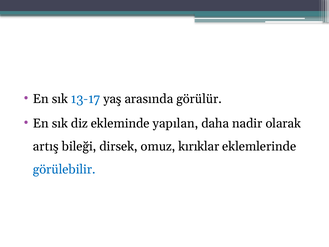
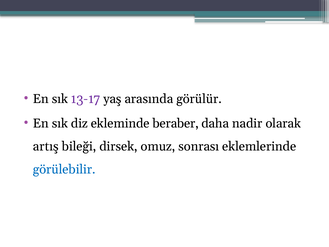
13-17 colour: blue -> purple (86, 99)
yapılan: yapılan -> beraber (176, 123)
kırıklar: kırıklar -> sonrası (199, 146)
